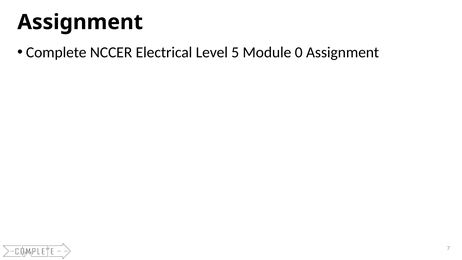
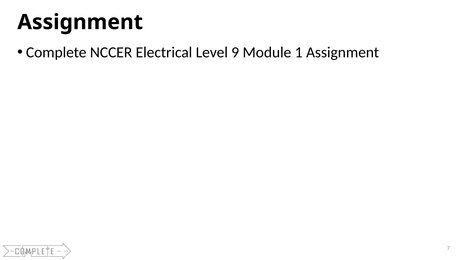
5: 5 -> 9 (235, 52)
0: 0 -> 1 (299, 52)
